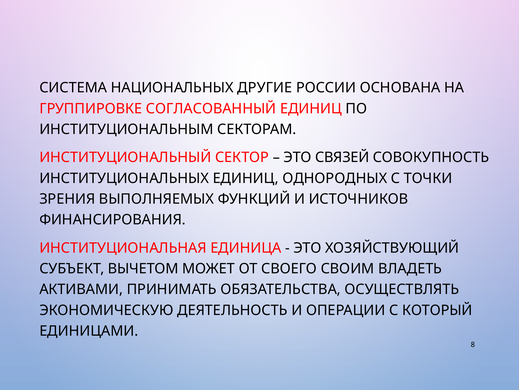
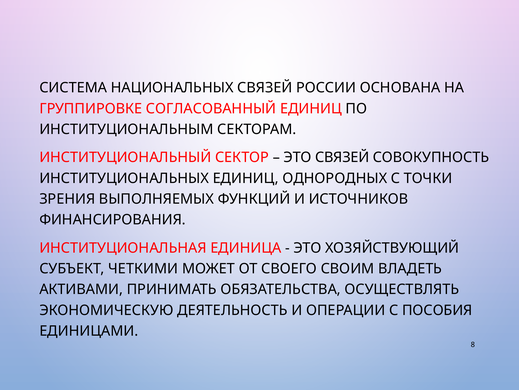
НАЦИОНАЛЬНЫХ ДРУГИЕ: ДРУГИЕ -> СВЯЗЕЙ (265, 88)
ВЫЧЕТОМ: ВЫЧЕТОМ -> ЧЕТКИМИ (143, 268)
КОТОРЫЙ: КОТОРЫЙ -> ПОСОБИЯ (437, 310)
